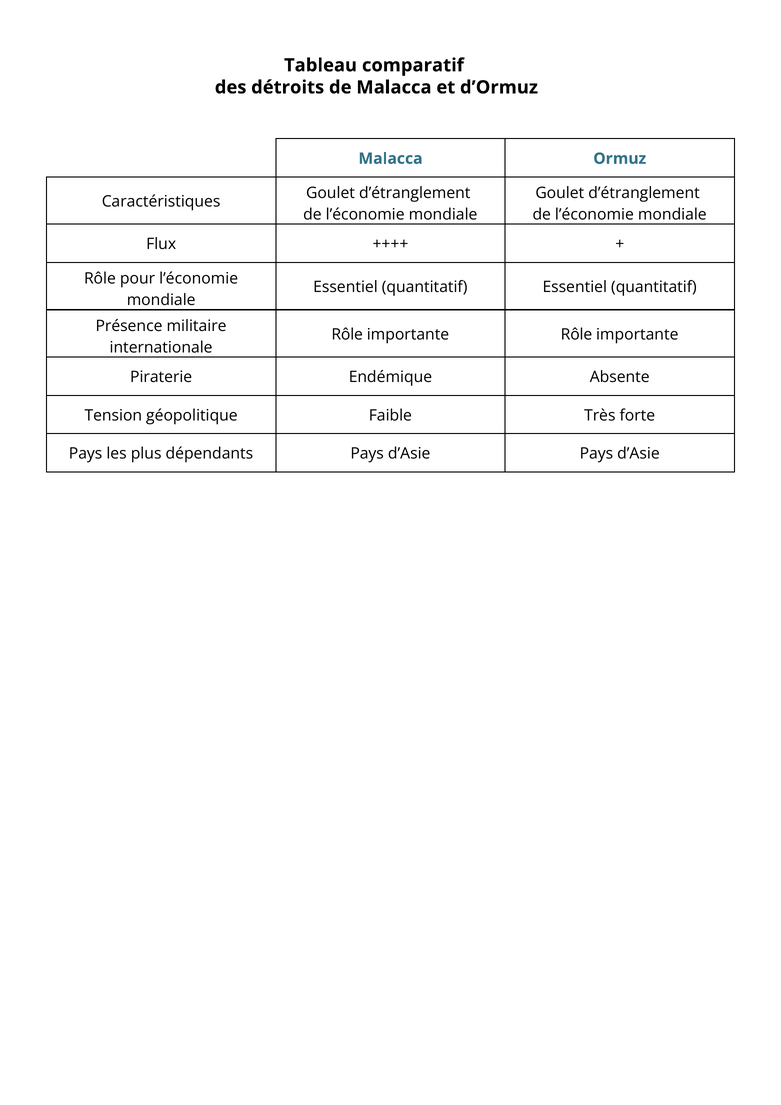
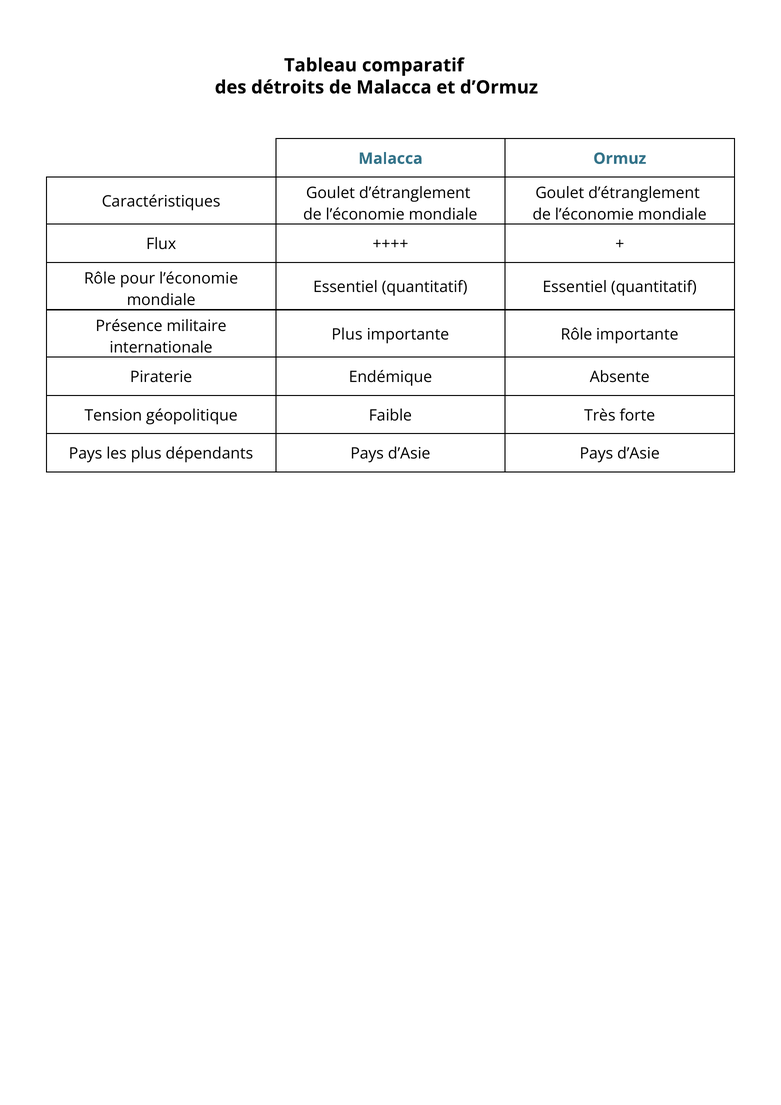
Rôle: Rôle -> Plus (347, 334)
